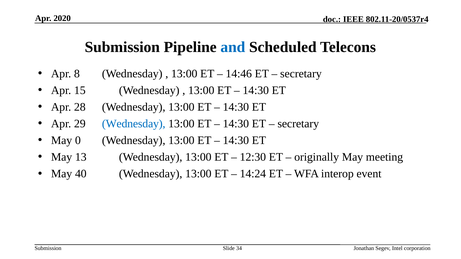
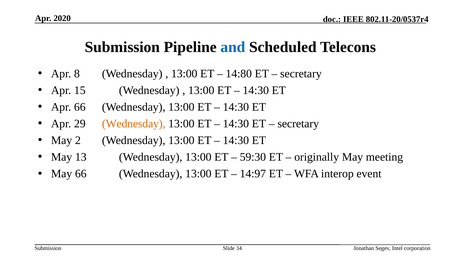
14:46: 14:46 -> 14:80 (239, 74)
Apr 28: 28 -> 66 (80, 107)
Wednesday colour: blue -> orange (134, 124)
0: 0 -> 2 (78, 141)
12:30: 12:30 -> 59:30 (253, 157)
May 40: 40 -> 66 (81, 174)
14:24: 14:24 -> 14:97 (253, 174)
